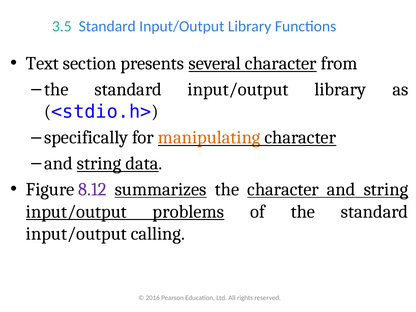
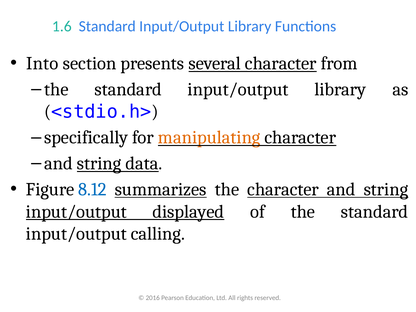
3.5: 3.5 -> 1.6 (62, 26)
Text: Text -> Into (42, 64)
8.12 colour: purple -> blue (92, 189)
problems: problems -> displayed (188, 212)
